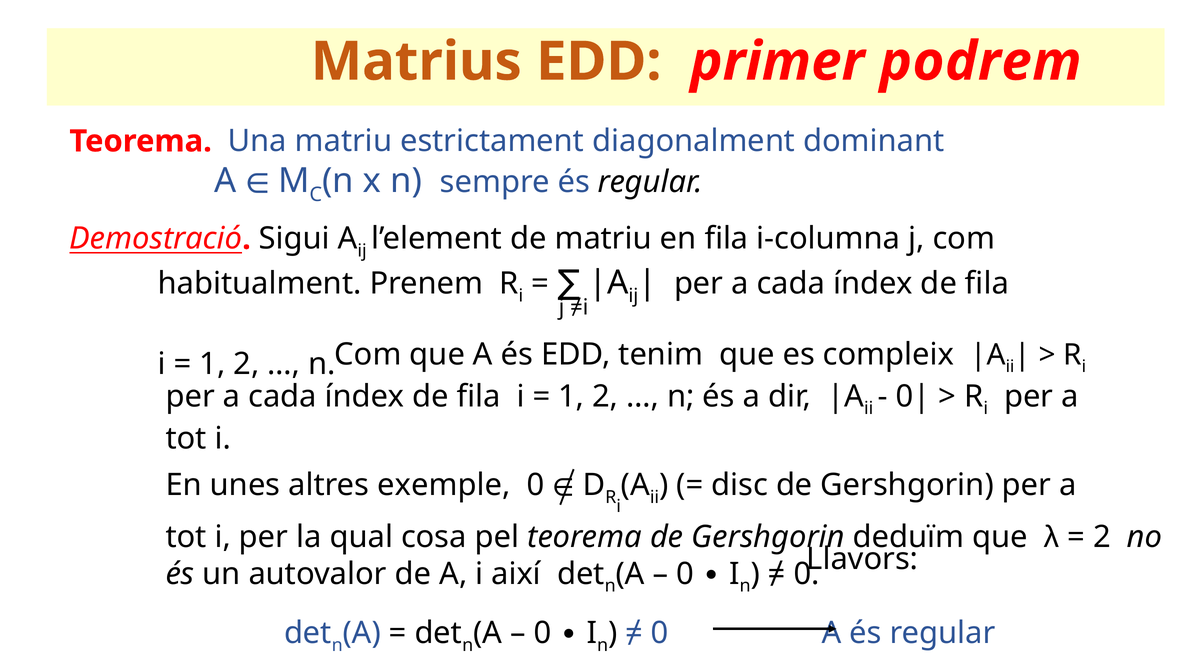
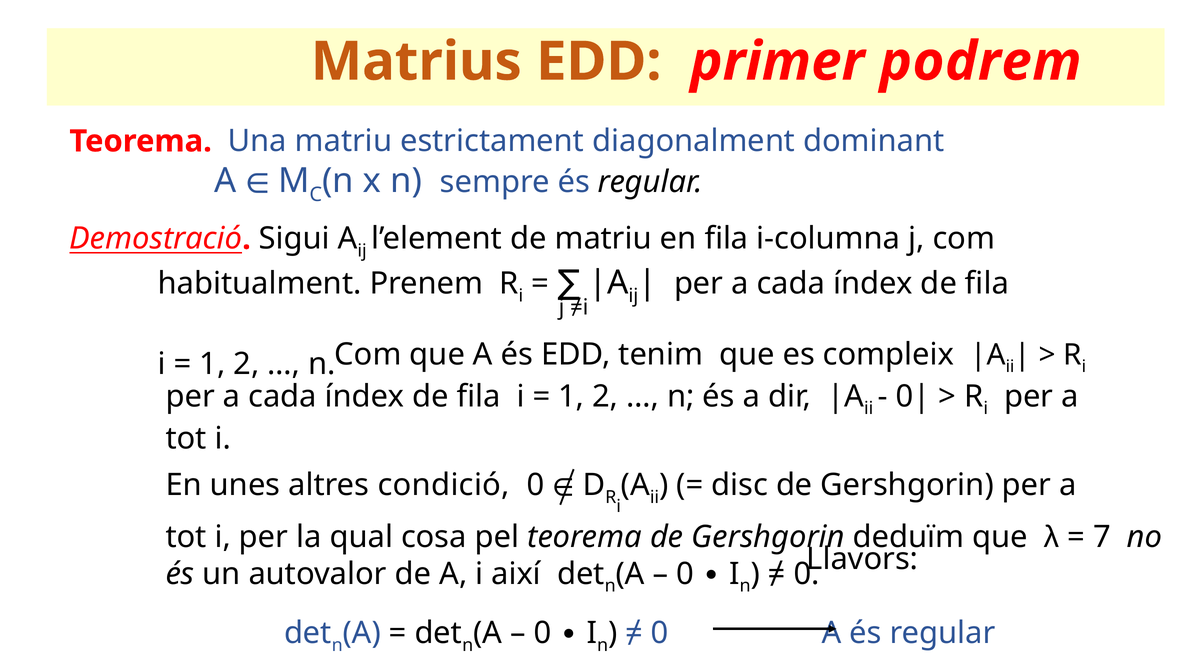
exemple: exemple -> condició (444, 485)
2: 2 -> 7 (1102, 537)
